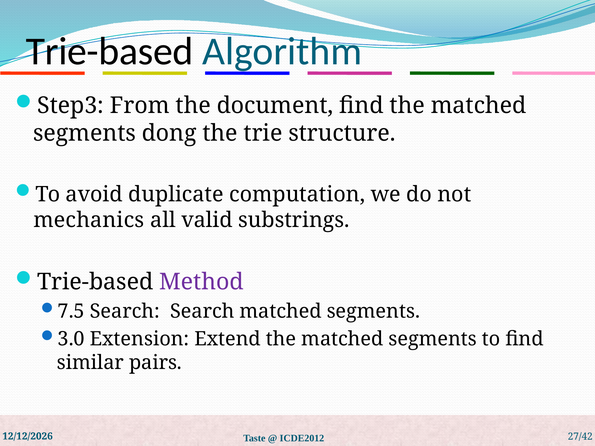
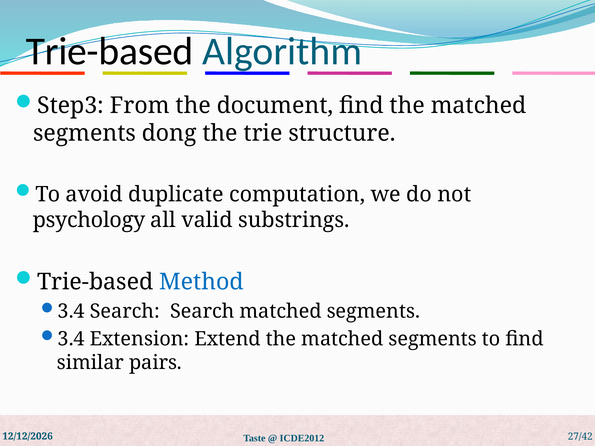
mechanics: mechanics -> psychology (89, 220)
Method colour: purple -> blue (201, 282)
7.5: 7.5 -> 3.4 (71, 311)
3.0: 3.0 -> 3.4 (71, 339)
